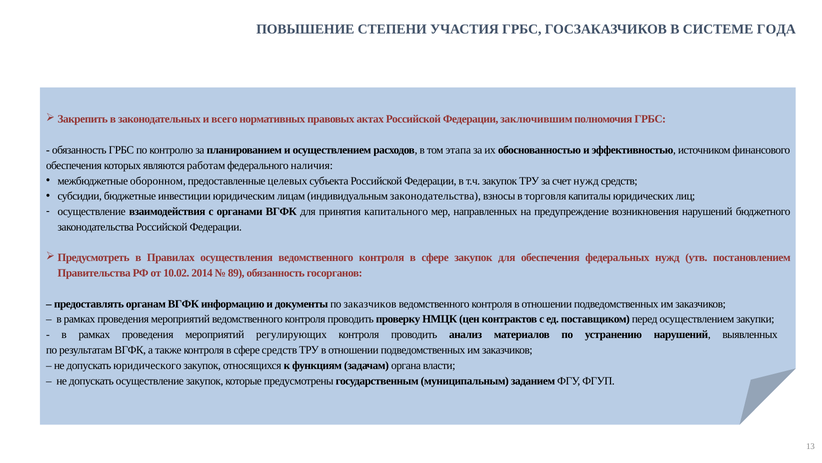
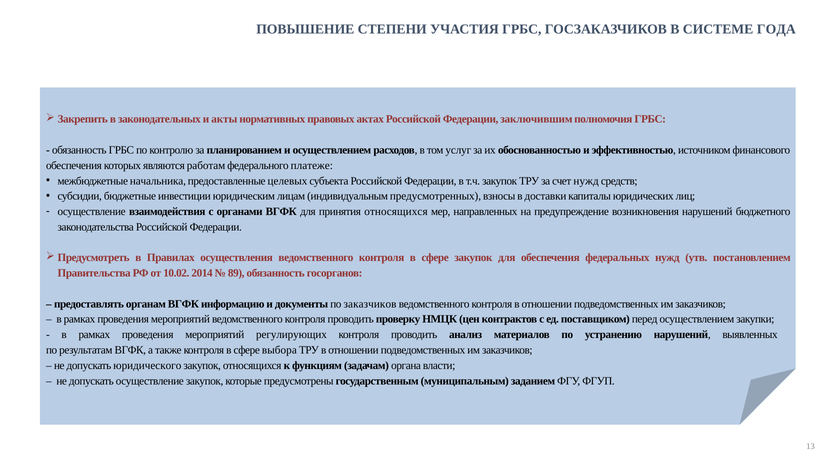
всего: всего -> акты (224, 119)
этапа: этапа -> услуг (458, 150)
наличия: наличия -> платеже (312, 165)
оборонном: оборонном -> начальника (158, 181)
индивидуальным законодательства: законодательства -> предусмотренных (436, 196)
торговля: торговля -> доставки (545, 196)
принятия капитального: капитального -> относящихся (396, 211)
сфере средств: средств -> выбора (279, 350)
